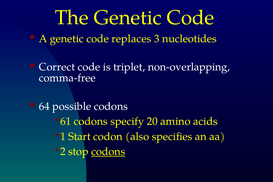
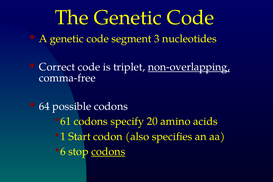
replaces: replaces -> segment (131, 39)
non-overlapping underline: none -> present (189, 67)
2: 2 -> 6 (63, 152)
